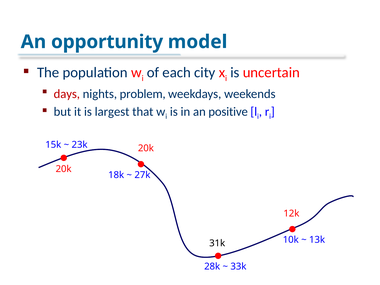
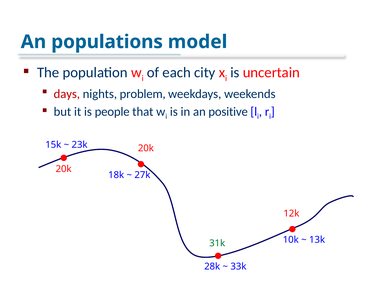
opportunity: opportunity -> populations (107, 42)
largest: largest -> people (112, 112)
31k colour: black -> green (217, 243)
